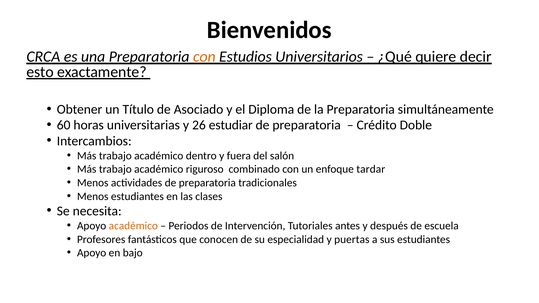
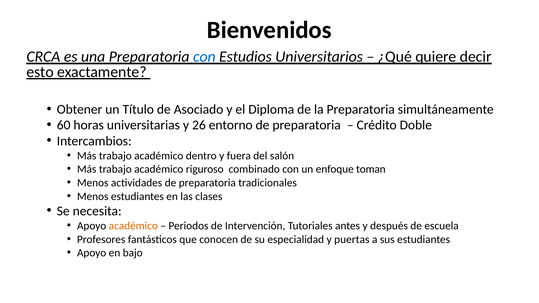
con colour: orange -> blue (204, 57)
estudiar: estudiar -> entorno (231, 125)
tardar: tardar -> toman (371, 169)
